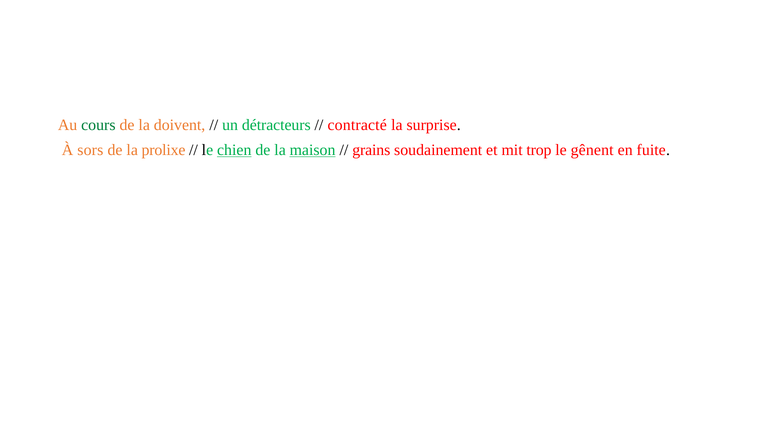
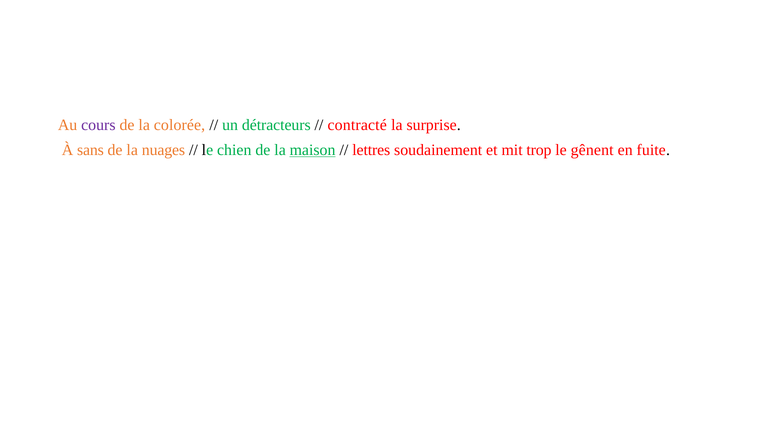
cours colour: green -> purple (98, 125)
doivent: doivent -> colorée (180, 125)
sors: sors -> sans (90, 150)
prolixe: prolixe -> nuages (164, 150)
chien underline: present -> none (234, 150)
grains: grains -> lettres (371, 150)
